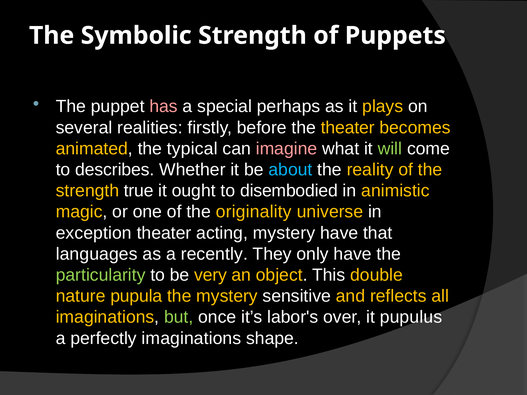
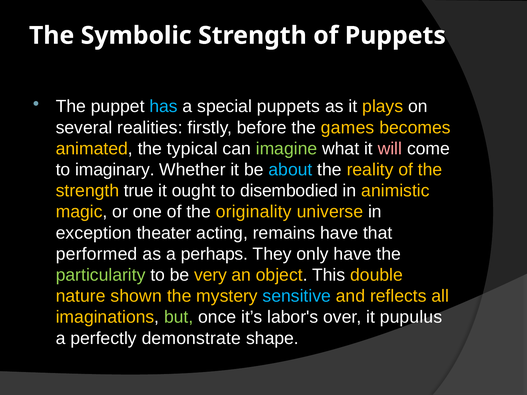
has colour: pink -> light blue (164, 107)
special perhaps: perhaps -> puppets (288, 107)
the theater: theater -> games (348, 128)
imagine colour: pink -> light green (287, 149)
will colour: light green -> pink (390, 149)
describes: describes -> imaginary (115, 170)
acting mystery: mystery -> remains (284, 233)
languages: languages -> performed (97, 254)
recently: recently -> perhaps (214, 254)
pupula: pupula -> shown (136, 296)
sensitive colour: white -> light blue (297, 296)
perfectly imaginations: imaginations -> demonstrate (191, 338)
